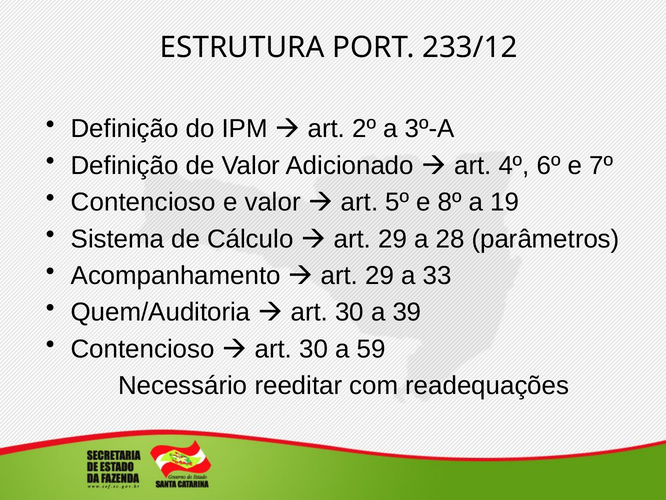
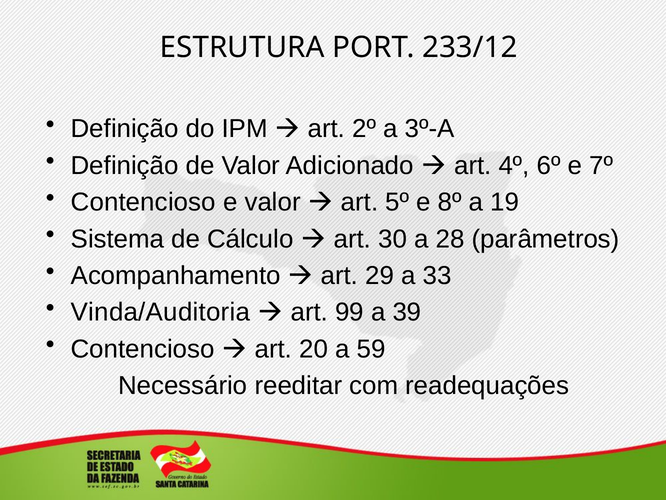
29: 29 -> 30 (393, 239)
Quem/Auditoria: Quem/Auditoria -> Vinda/Auditoria (160, 312)
30: 30 -> 99 (350, 312)
30: 30 -> 20 (314, 349)
